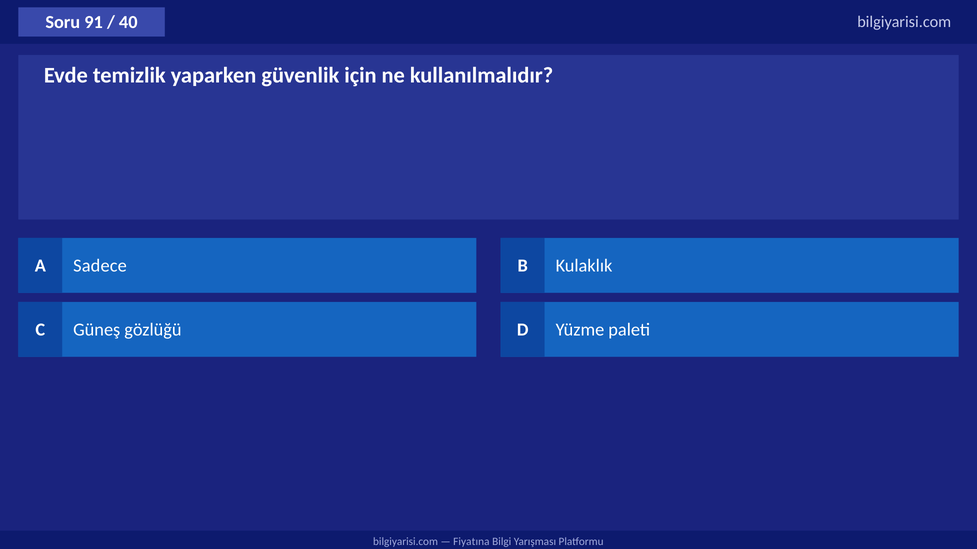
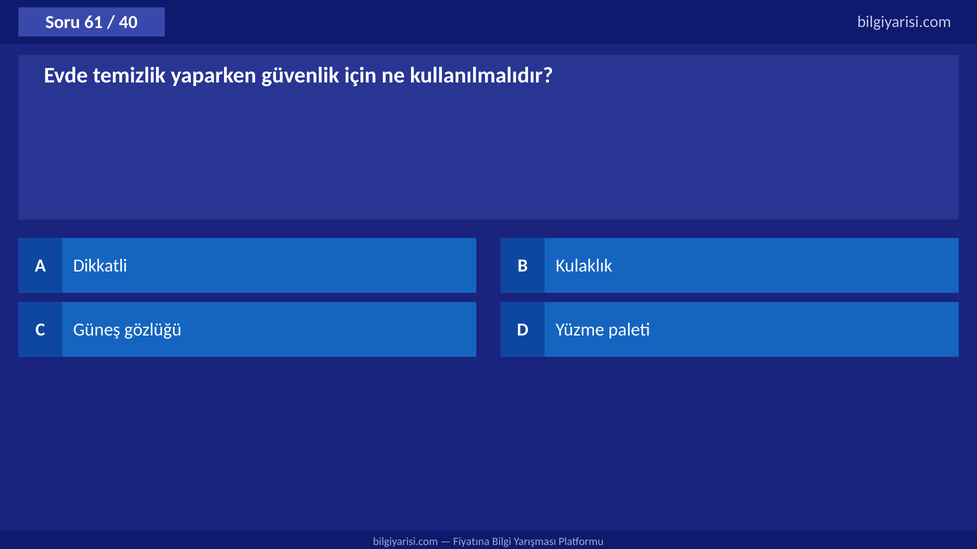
91: 91 -> 61 (94, 22)
Sadece: Sadece -> Dikkatli (100, 266)
